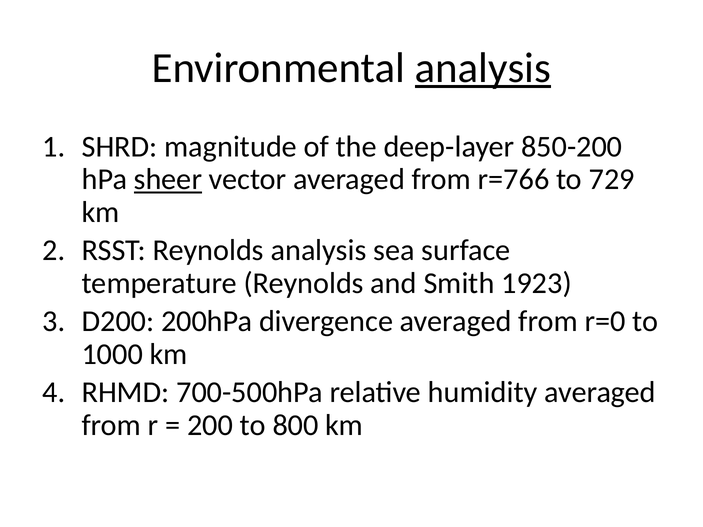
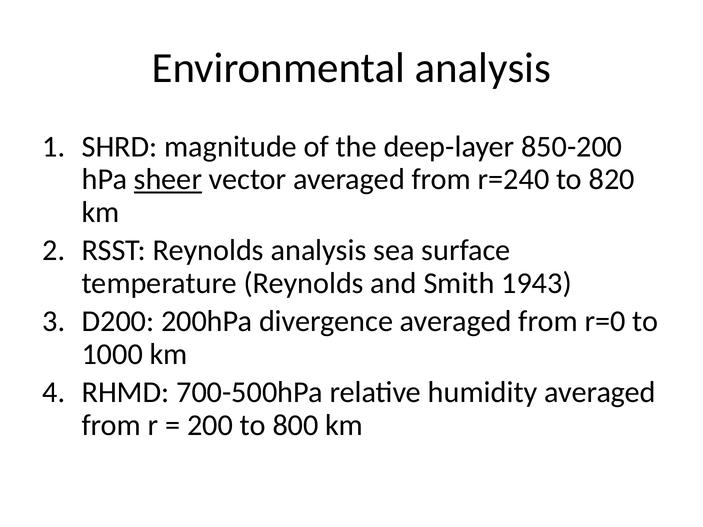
analysis underline: present -> none (483, 68)
r=766: r=766 -> r=240 (514, 180)
729: 729 -> 820 (612, 180)
1923: 1923 -> 1943 (537, 283)
